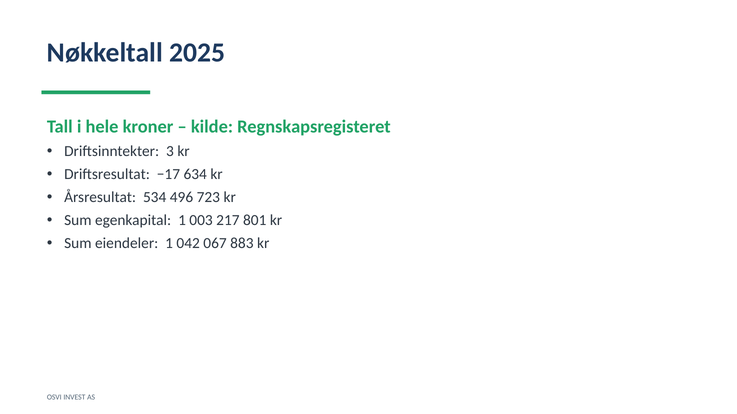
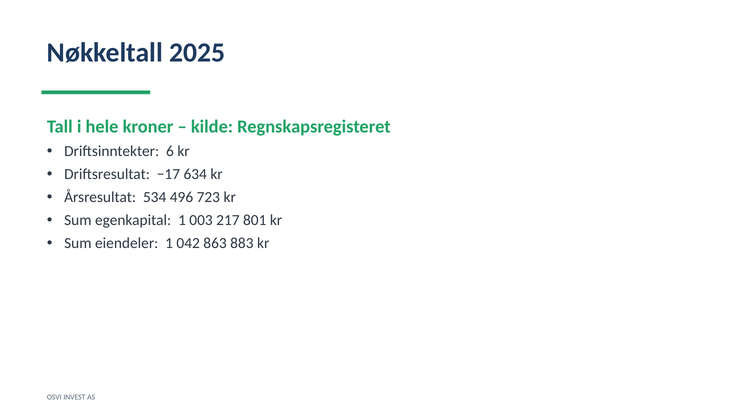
3: 3 -> 6 (170, 152)
067: 067 -> 863 (215, 244)
